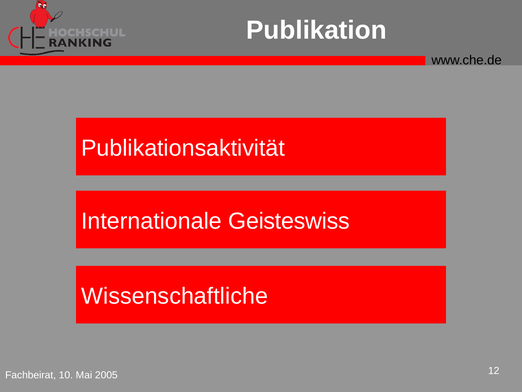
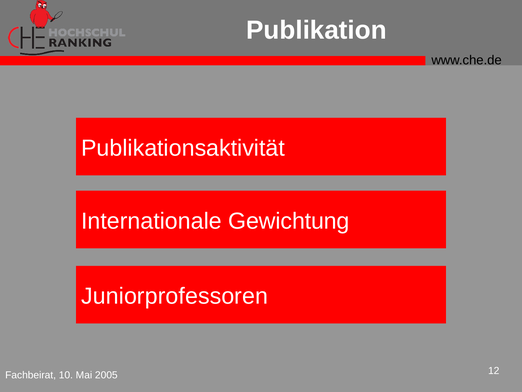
Geisteswiss: Geisteswiss -> Gewichtung (289, 221)
Wissenschaftliche: Wissenschaftliche -> Juniorprofessoren (175, 296)
